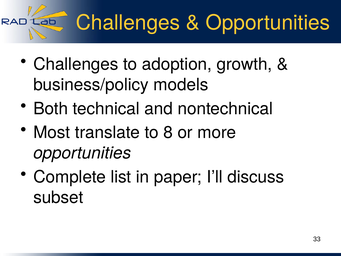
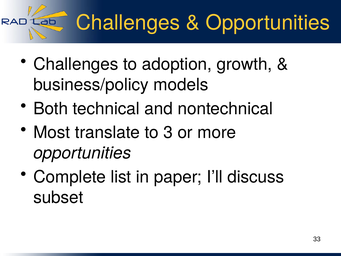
8: 8 -> 3 (168, 132)
